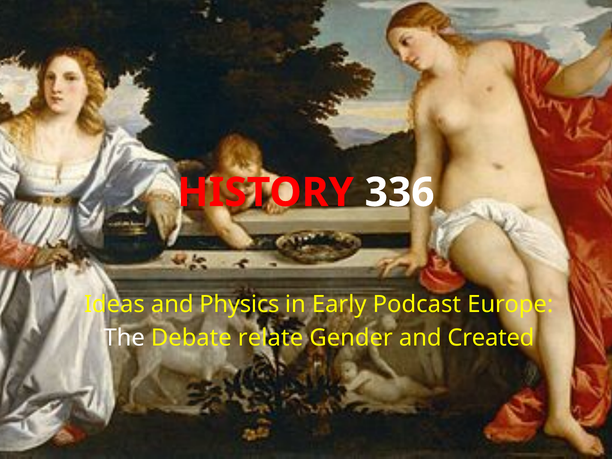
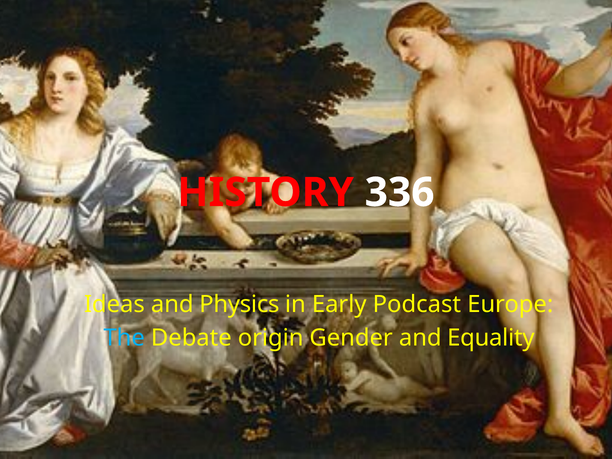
The colour: white -> light blue (124, 338)
relate: relate -> origin (271, 338)
Created: Created -> Equality (491, 338)
